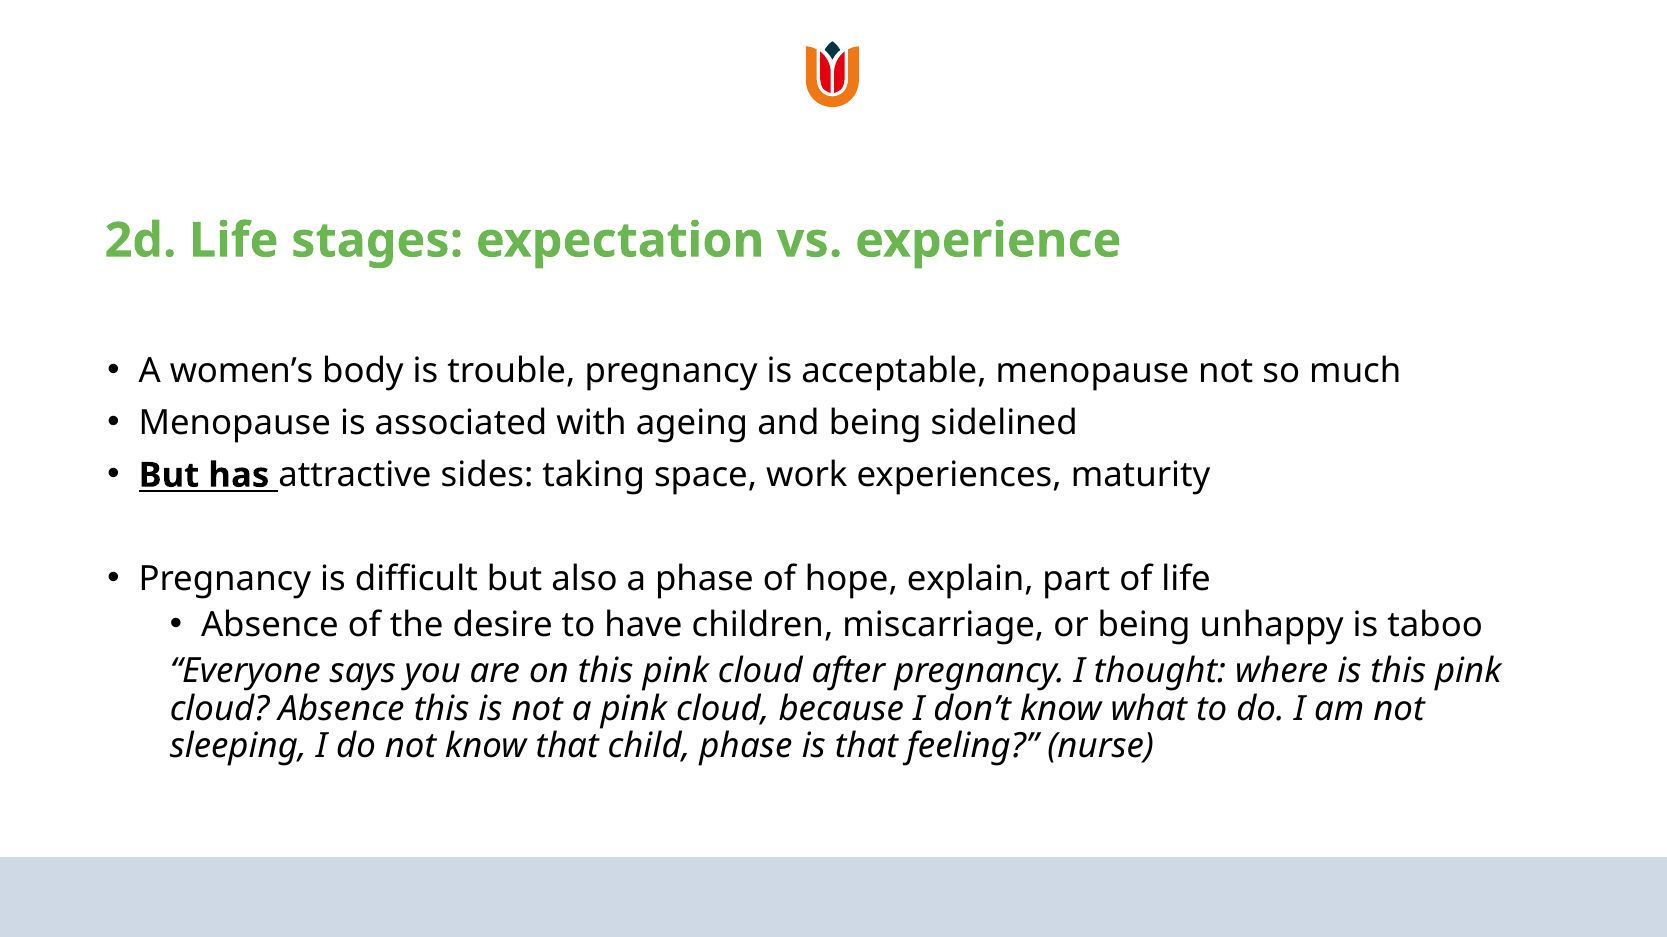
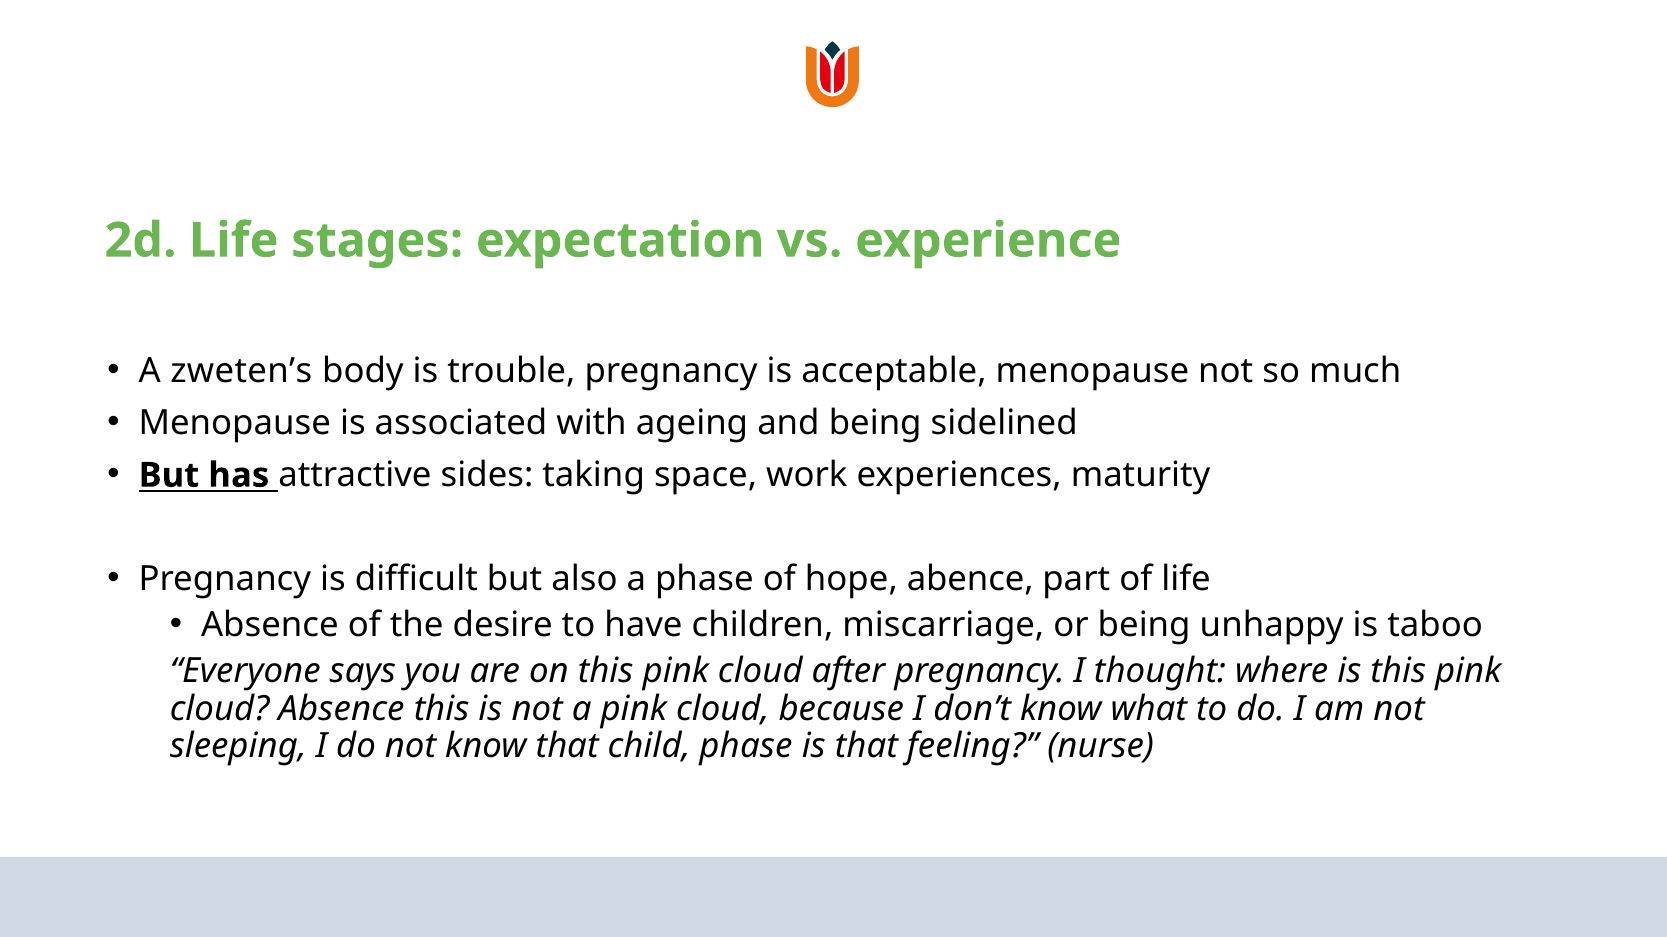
women’s: women’s -> zweten’s (241, 371)
explain: explain -> abence (970, 580)
